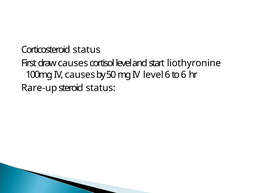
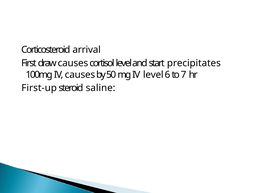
Corticosteroid status: status -> arrival (87, 50)
liothyronine: liothyronine -> precipitates (194, 63)
to 6: 6 -> 7 (184, 75)
Rare-up: Rare-up -> First-up (39, 88)
steroid status: status -> saline (101, 88)
